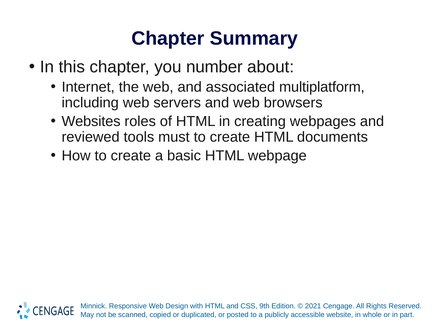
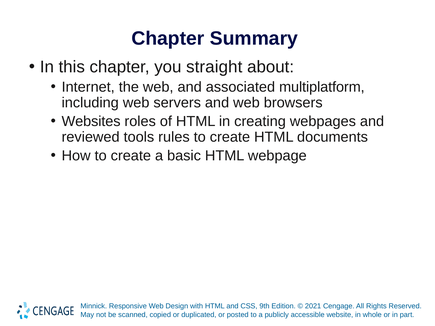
number: number -> straight (214, 67)
must: must -> rules (174, 137)
